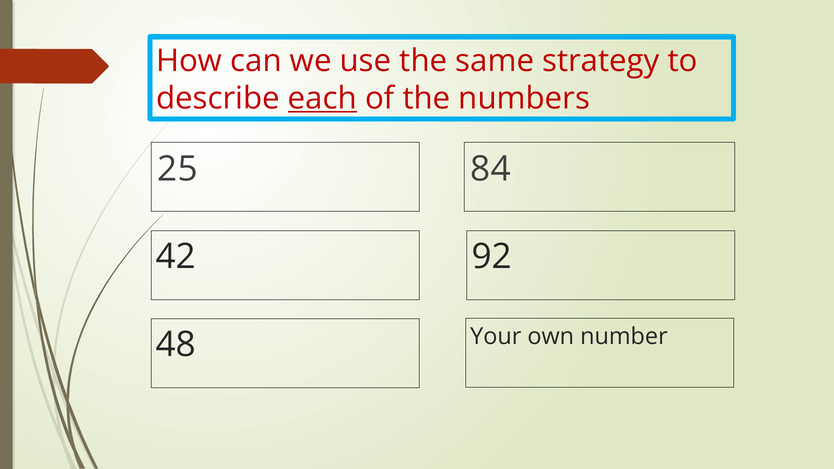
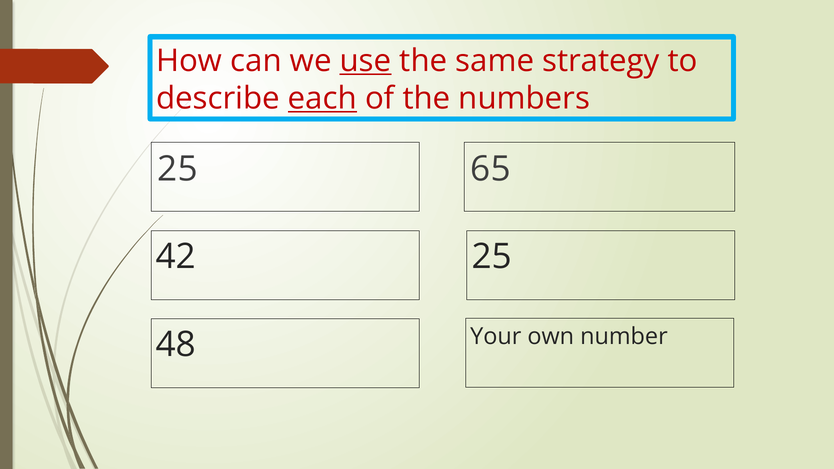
use underline: none -> present (366, 61)
84: 84 -> 65 (491, 169)
42 92: 92 -> 25 (492, 257)
